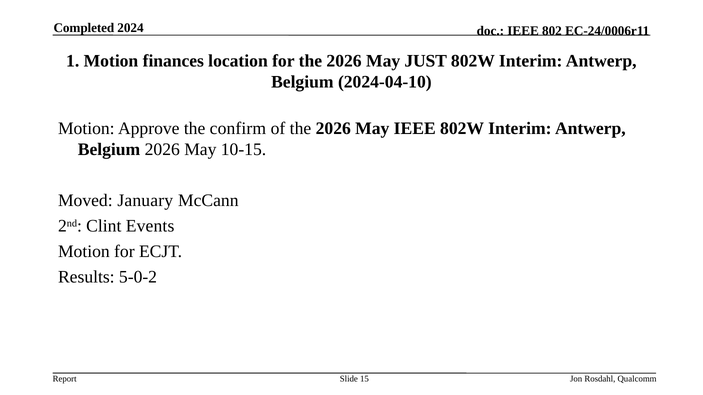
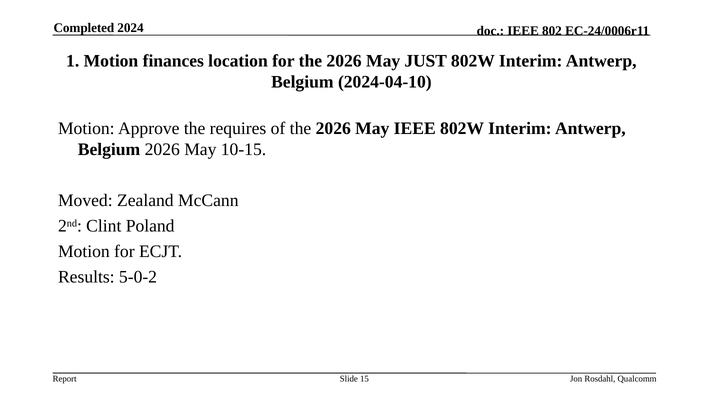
confirm: confirm -> requires (238, 129)
January: January -> Zealand (145, 201)
Events: Events -> Poland (150, 226)
